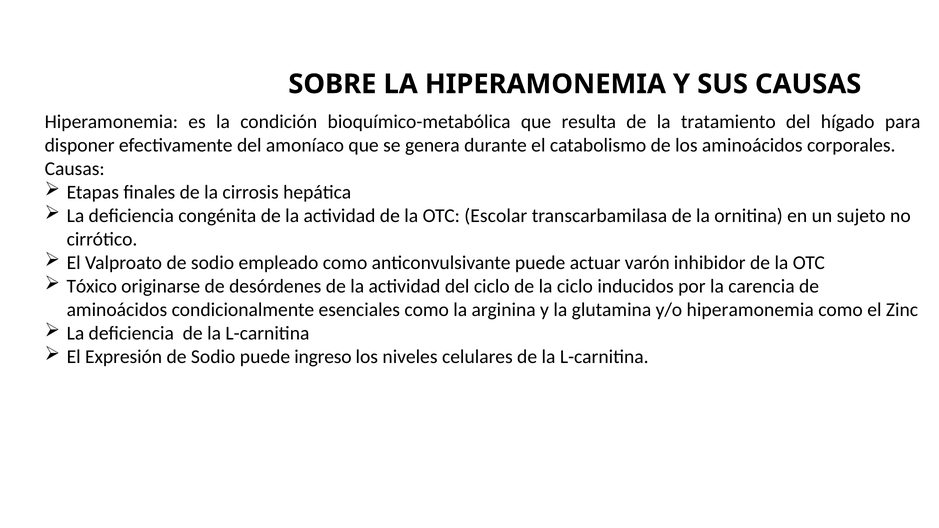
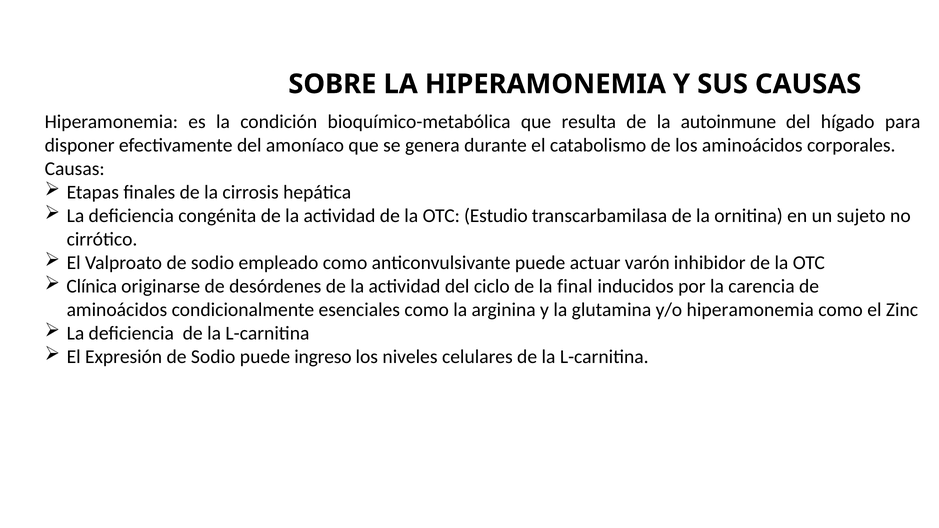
tratamiento: tratamiento -> autoinmune (728, 122)
Escolar: Escolar -> Estudio (496, 216)
Tóxico: Tóxico -> Clínica (92, 286)
la ciclo: ciclo -> final (575, 286)
